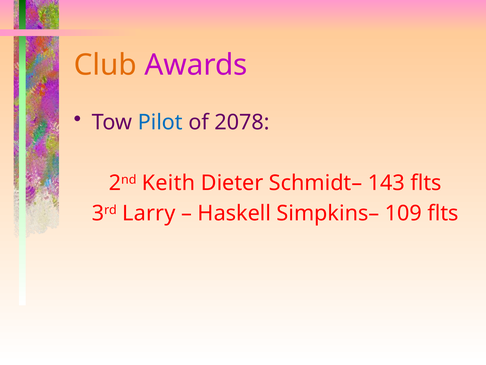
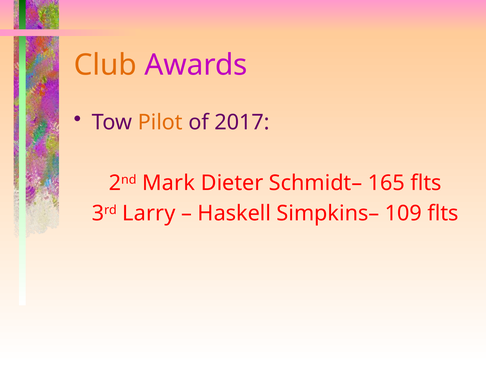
Pilot colour: blue -> orange (160, 122)
2078: 2078 -> 2017 (242, 122)
Keith: Keith -> Mark (169, 183)
143: 143 -> 165 (386, 183)
